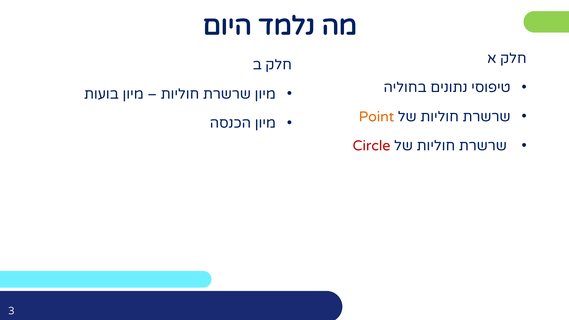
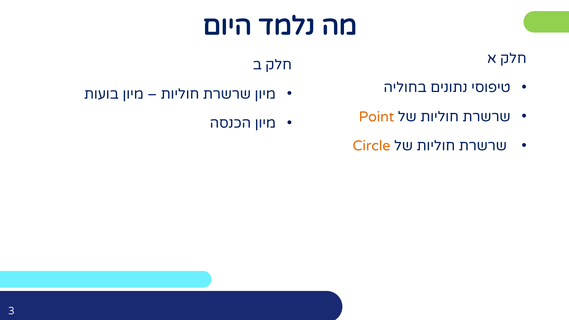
Circle colour: red -> orange (372, 146)
